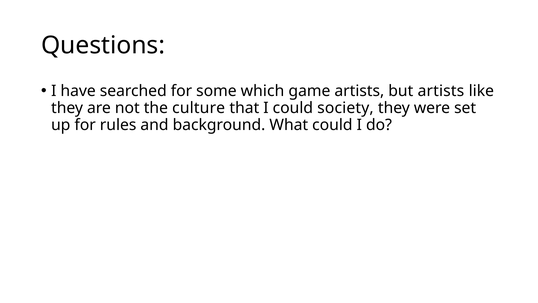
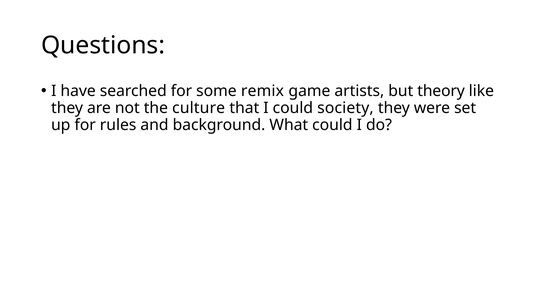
which: which -> remix (262, 91)
but artists: artists -> theory (441, 91)
